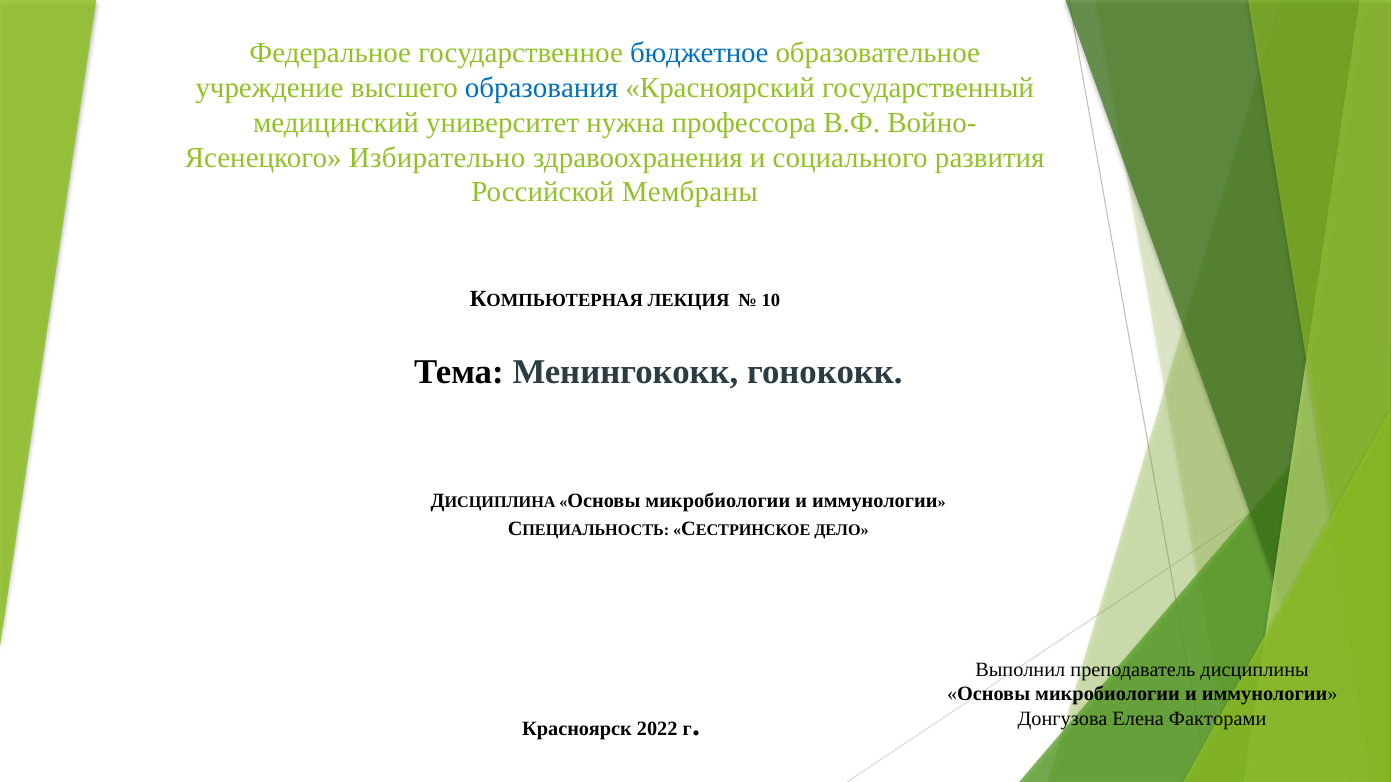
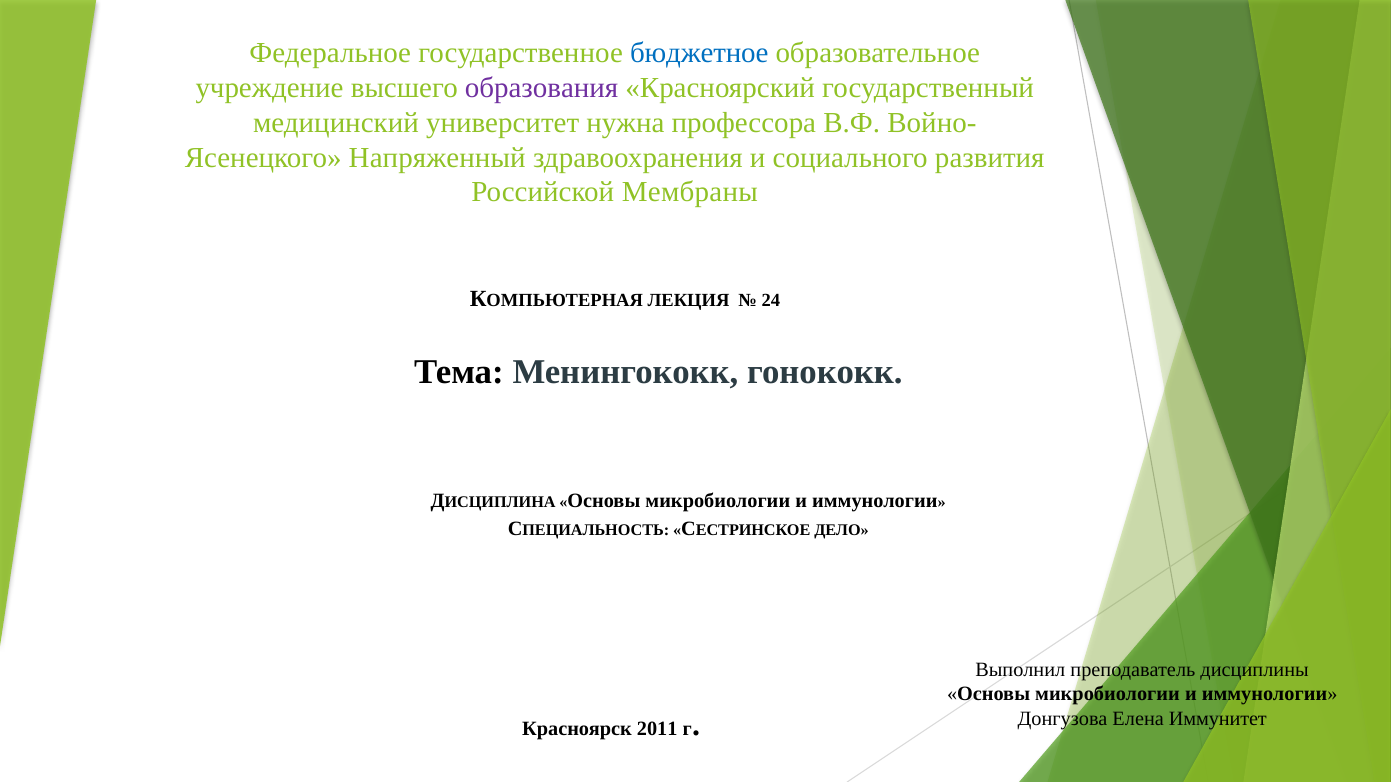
образования colour: blue -> purple (542, 88)
Избирательно: Избирательно -> Напряженный (437, 158)
10: 10 -> 24 (771, 301)
Факторами: Факторами -> Иммунитет (1218, 719)
2022: 2022 -> 2011 (657, 729)
